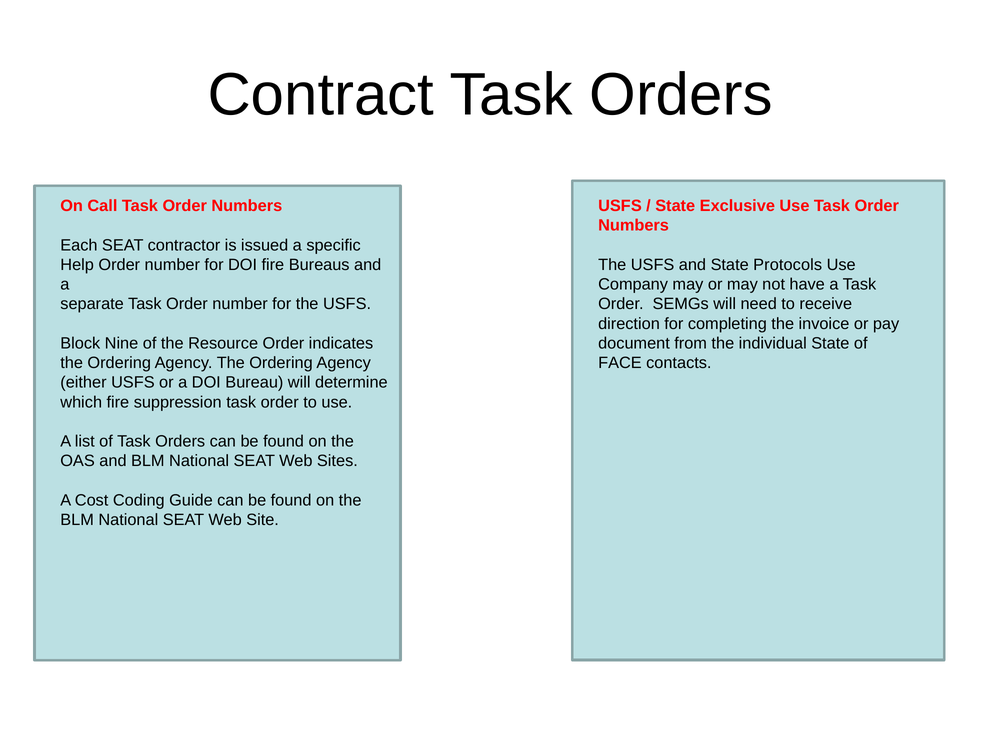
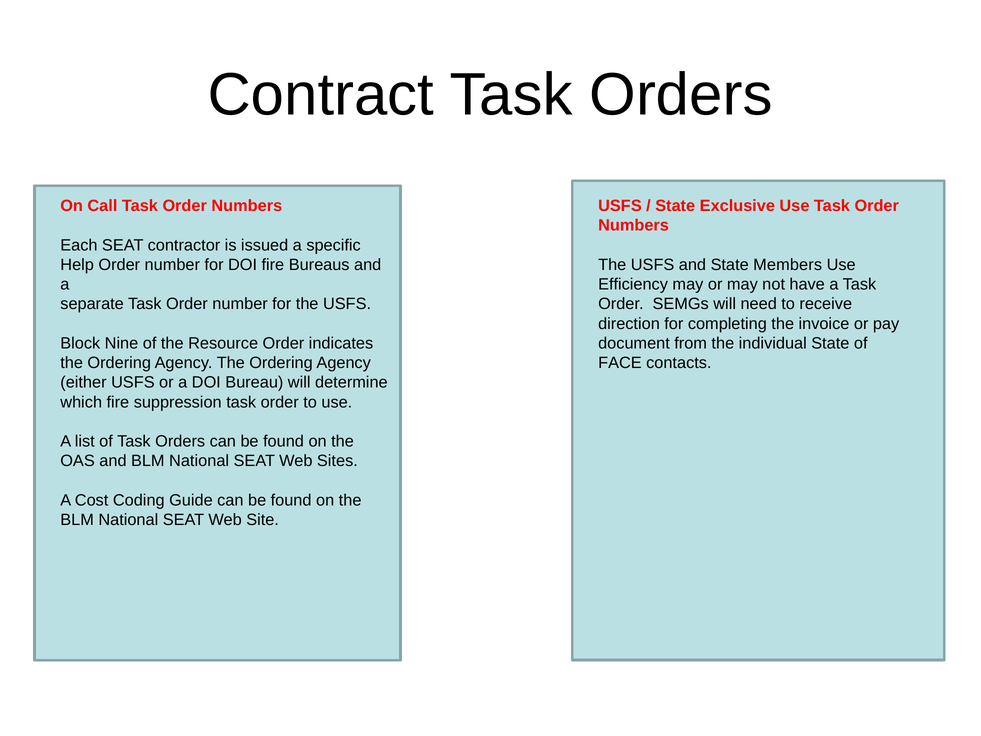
Protocols: Protocols -> Members (788, 265)
Company: Company -> Efficiency (633, 284)
